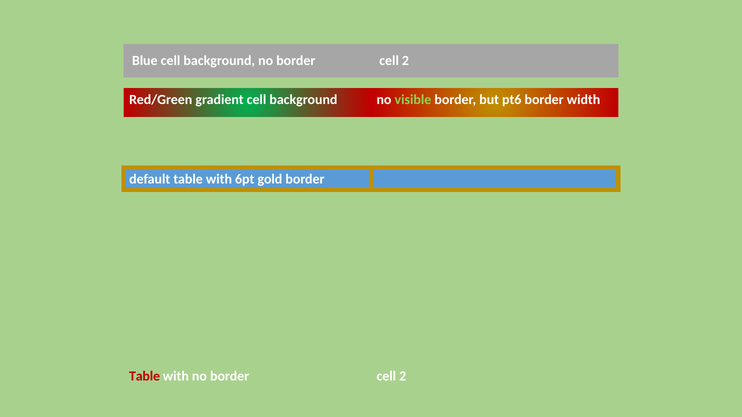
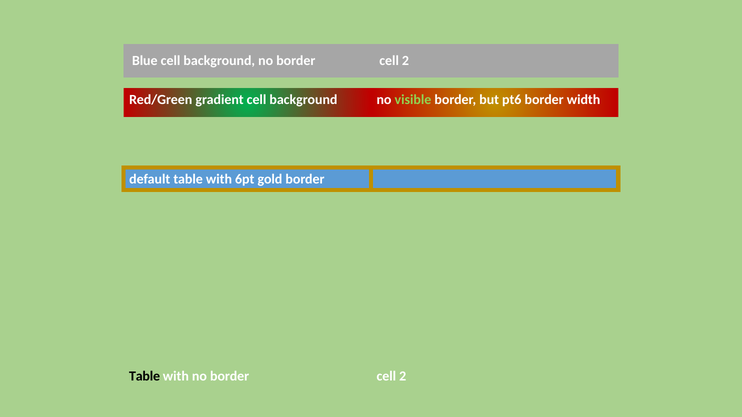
Table colour: red -> black (145, 376)
